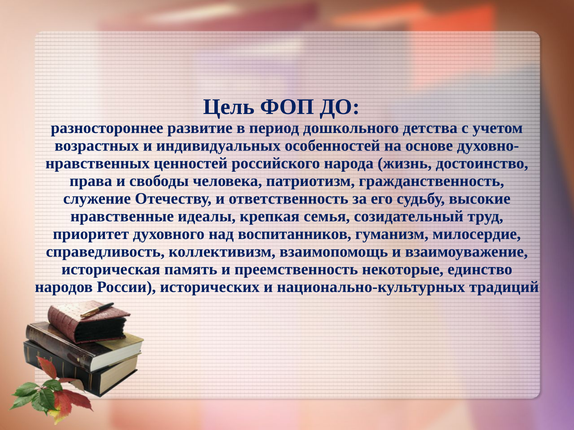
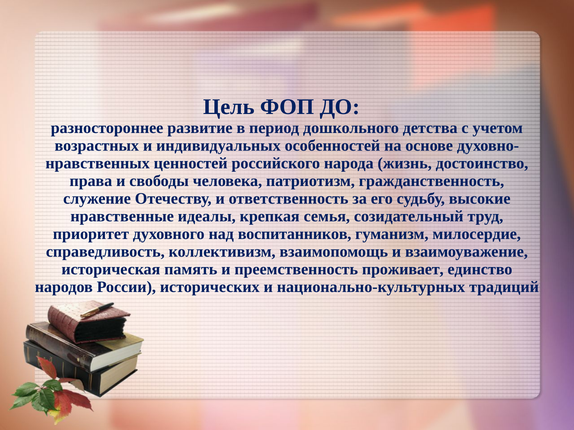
некоторые: некоторые -> проживает (403, 270)
